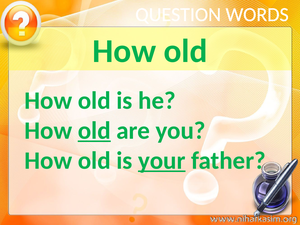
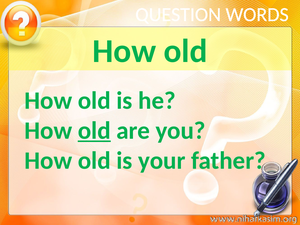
your underline: present -> none (162, 161)
